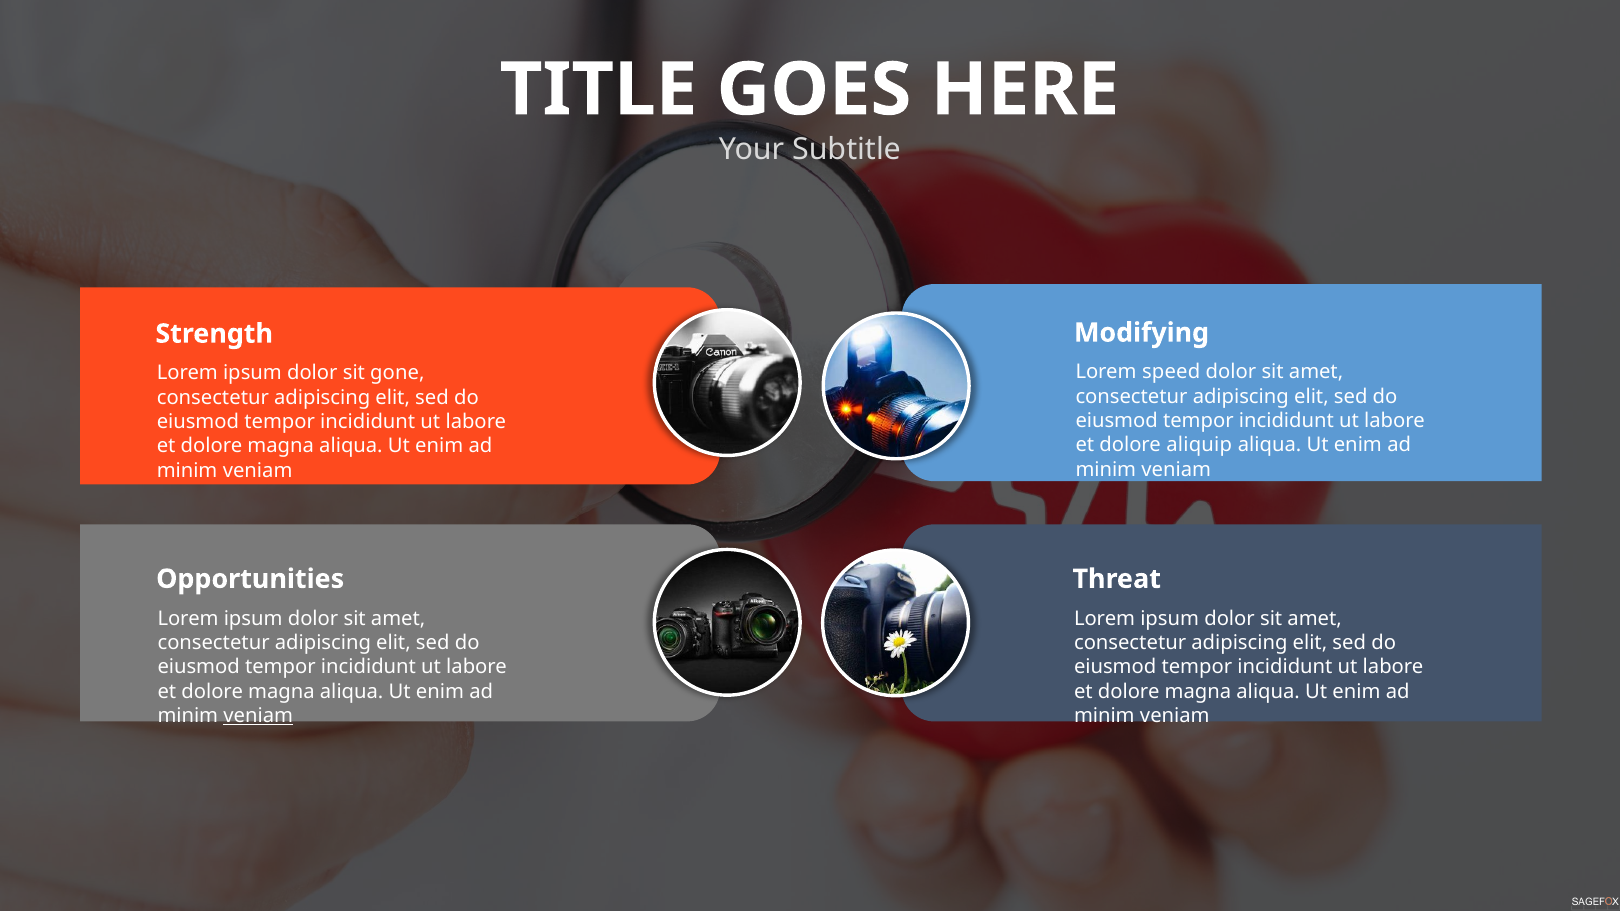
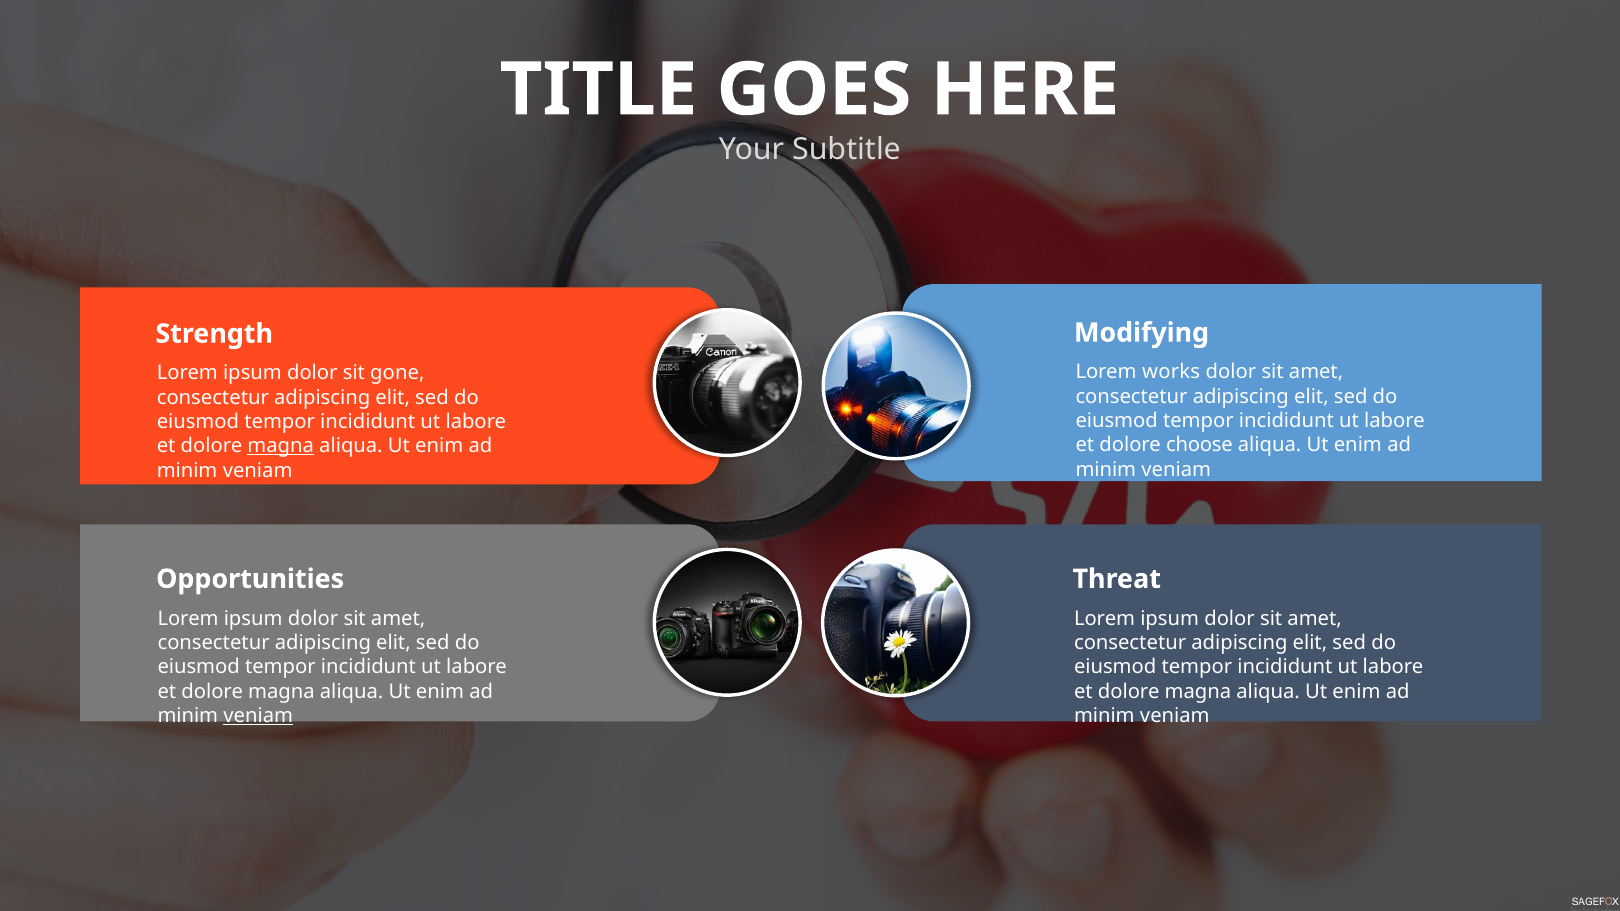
speed: speed -> works (1171, 372)
aliquip: aliquip -> choose (1199, 445)
magna underline: none -> present (281, 446)
